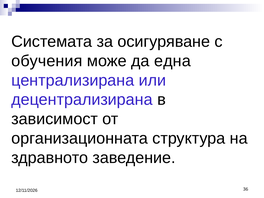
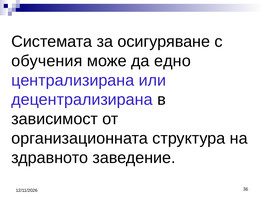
една: една -> едно (172, 61)
